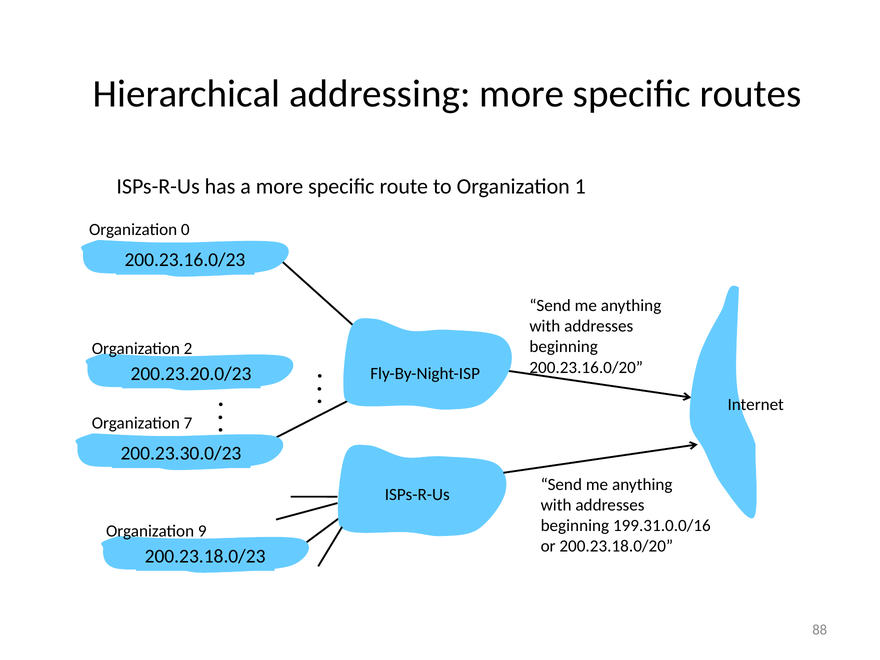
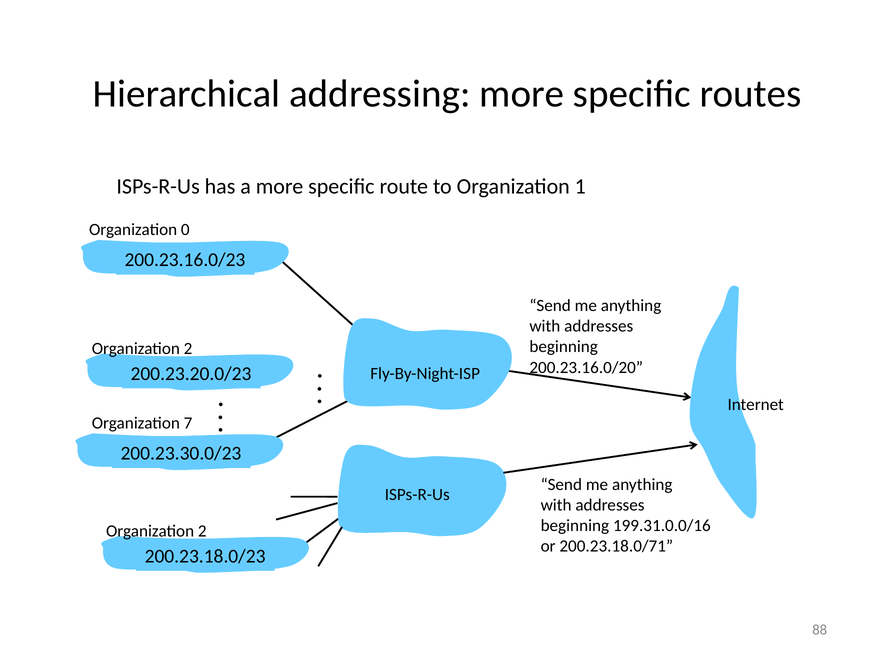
9: 9 -> 2 (202, 531)
200.23.18.0/20: 200.23.18.0/20 -> 200.23.18.0/71 (616, 546)
